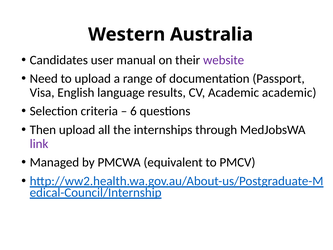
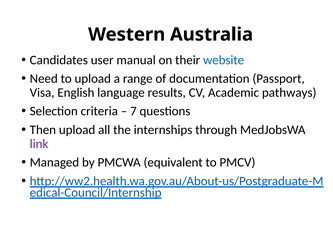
website colour: purple -> blue (224, 60)
Academic academic: academic -> pathways (289, 92)
6: 6 -> 7 (133, 111)
